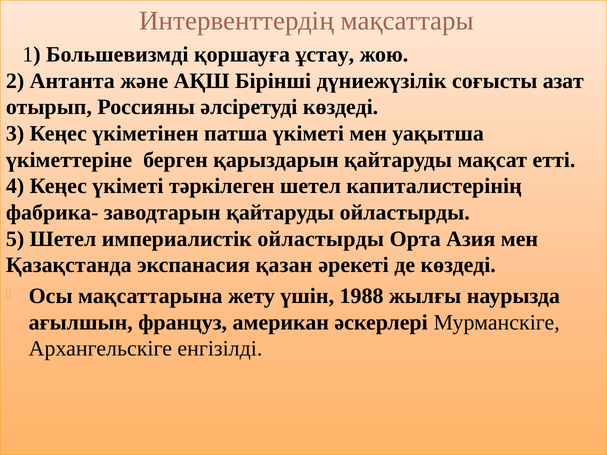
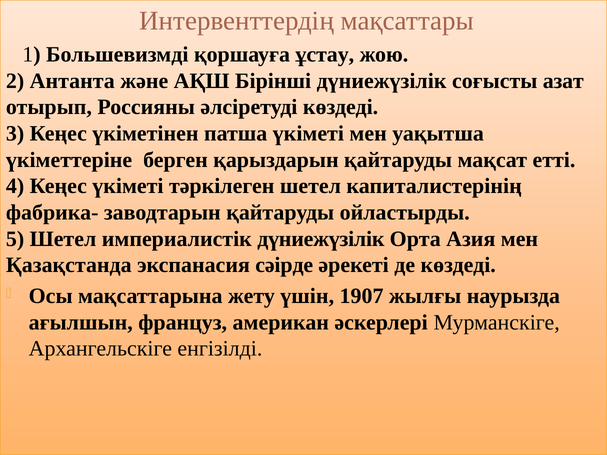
империалистік ойластырды: ойластырды -> дүниежүзілік (321, 239)
қазан: қазан -> сәірде (284, 265)
1988: 1988 -> 1907 (362, 296)
